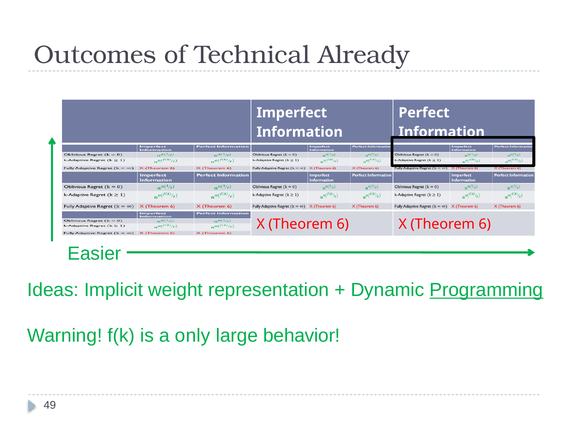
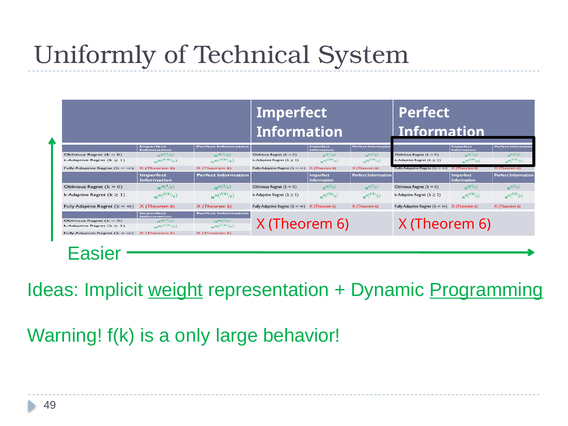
Outcomes: Outcomes -> Uniformly (95, 55)
Already: Already -> System (364, 55)
weight underline: none -> present (176, 290)
